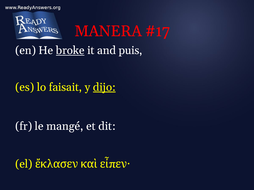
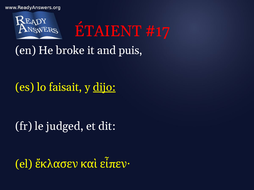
MANERA: MANERA -> ÉTAIENT (108, 31)
broke underline: present -> none (70, 51)
mangé: mangé -> judged (65, 127)
